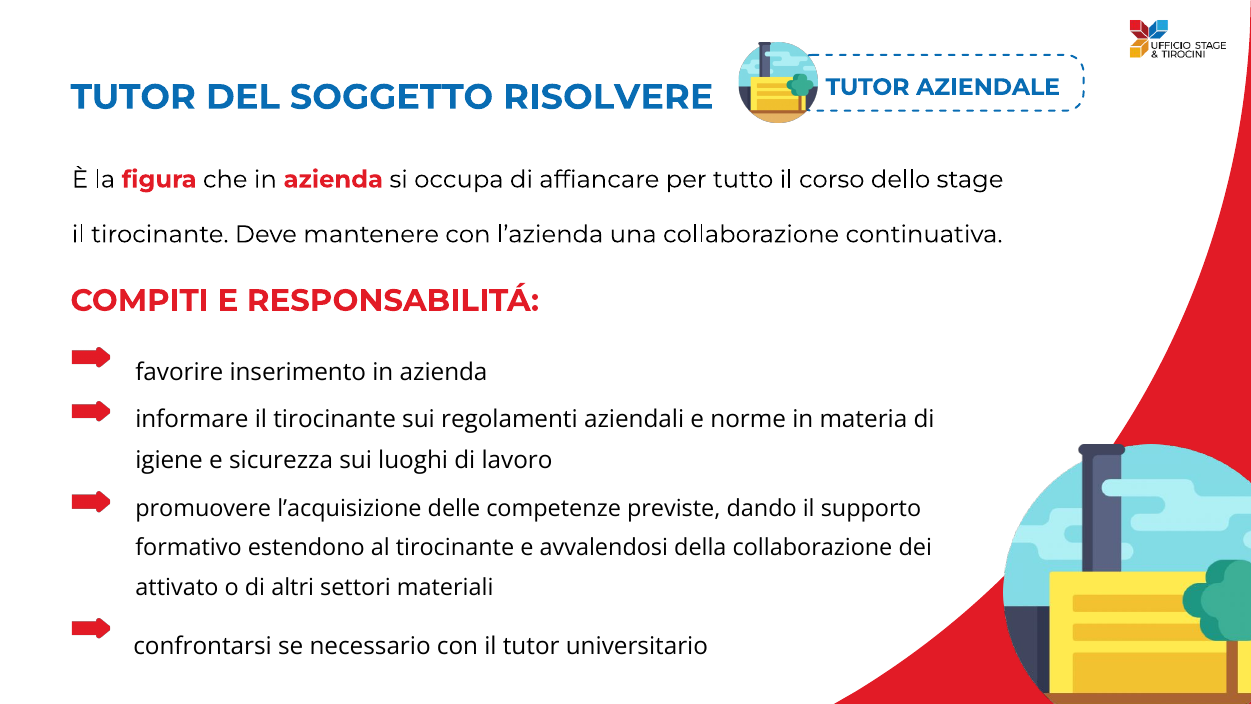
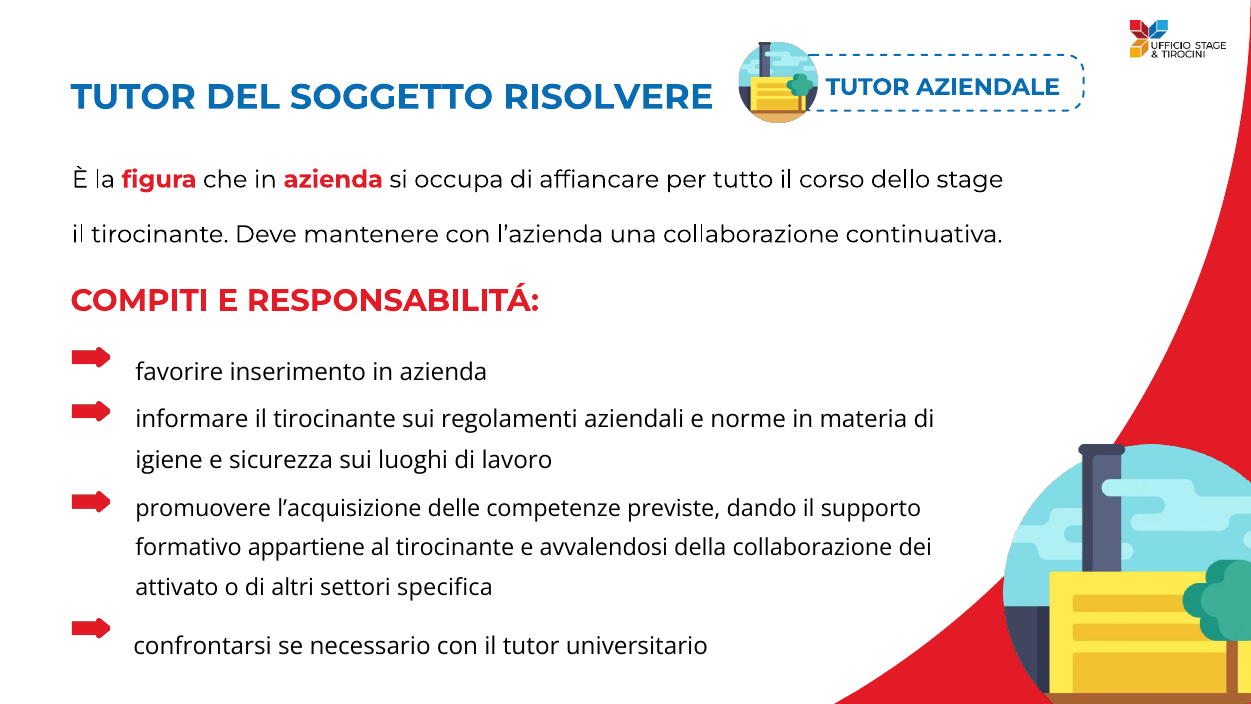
estendono: estendono -> appartiene (306, 548)
materiali: materiali -> specifica (445, 587)
